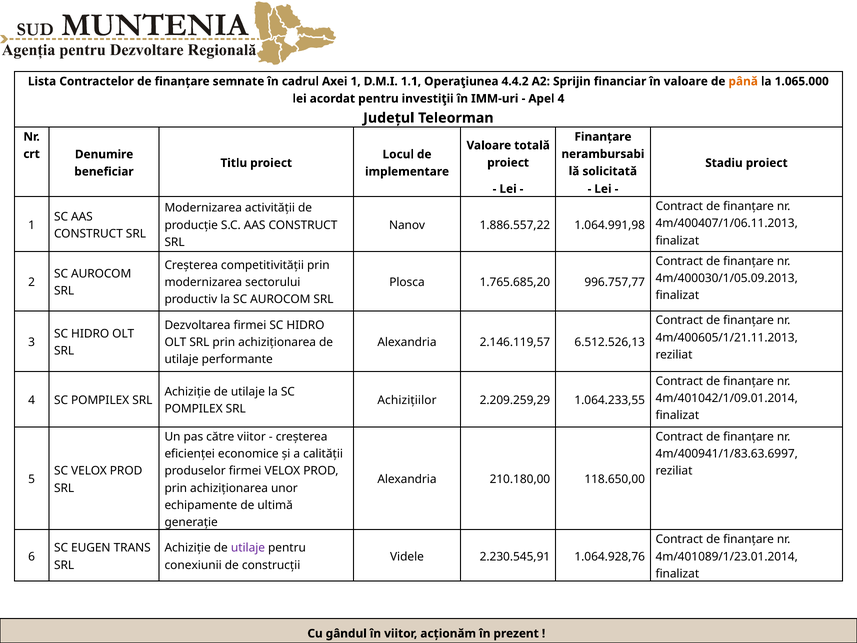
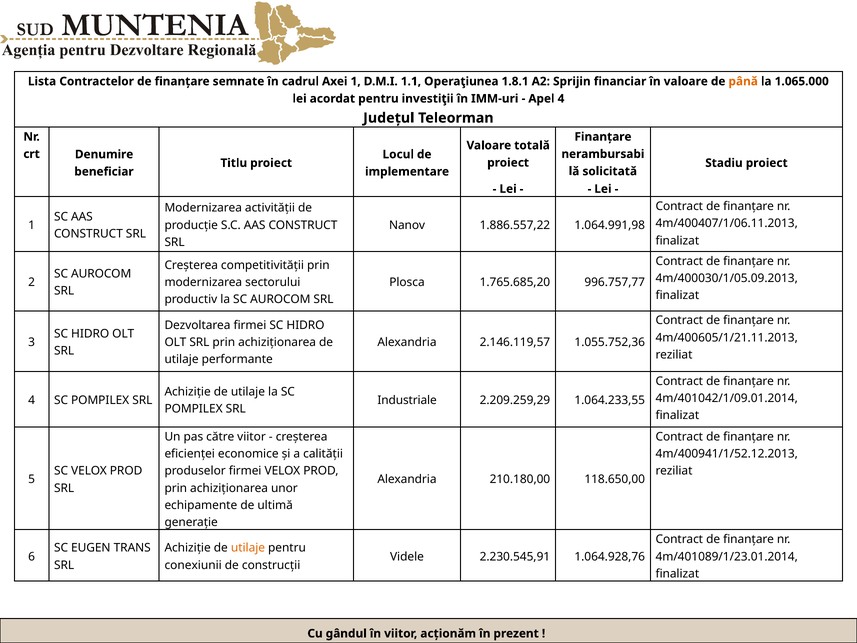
4.4.2: 4.4.2 -> 1.8.1 (515, 81)
6.512.526,13: 6.512.526,13 -> 1.055.752,36 (610, 342)
Achizițiilor: Achizițiilor -> Industriale (407, 400)
4m/400941/1/83.63.6997: 4m/400941/1/83.63.6997 -> 4m/400941/1/52.12.2013 (727, 454)
utilaje colour: purple -> orange (248, 548)
